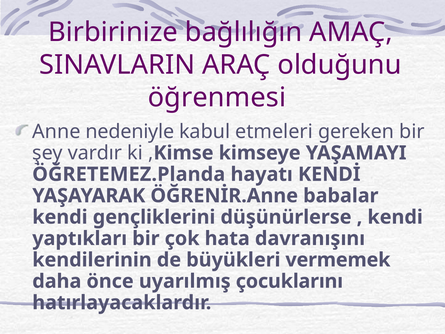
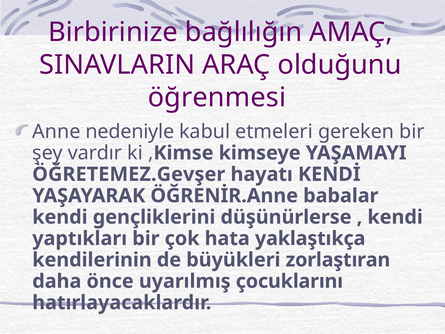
ÖĞRETEMEZ.Planda: ÖĞRETEMEZ.Planda -> ÖĞRETEMEZ.Gevşer (129, 174)
davranışını: davranışını -> yaklaştıkça (310, 238)
vermemek: vermemek -> zorlaştıran (338, 260)
